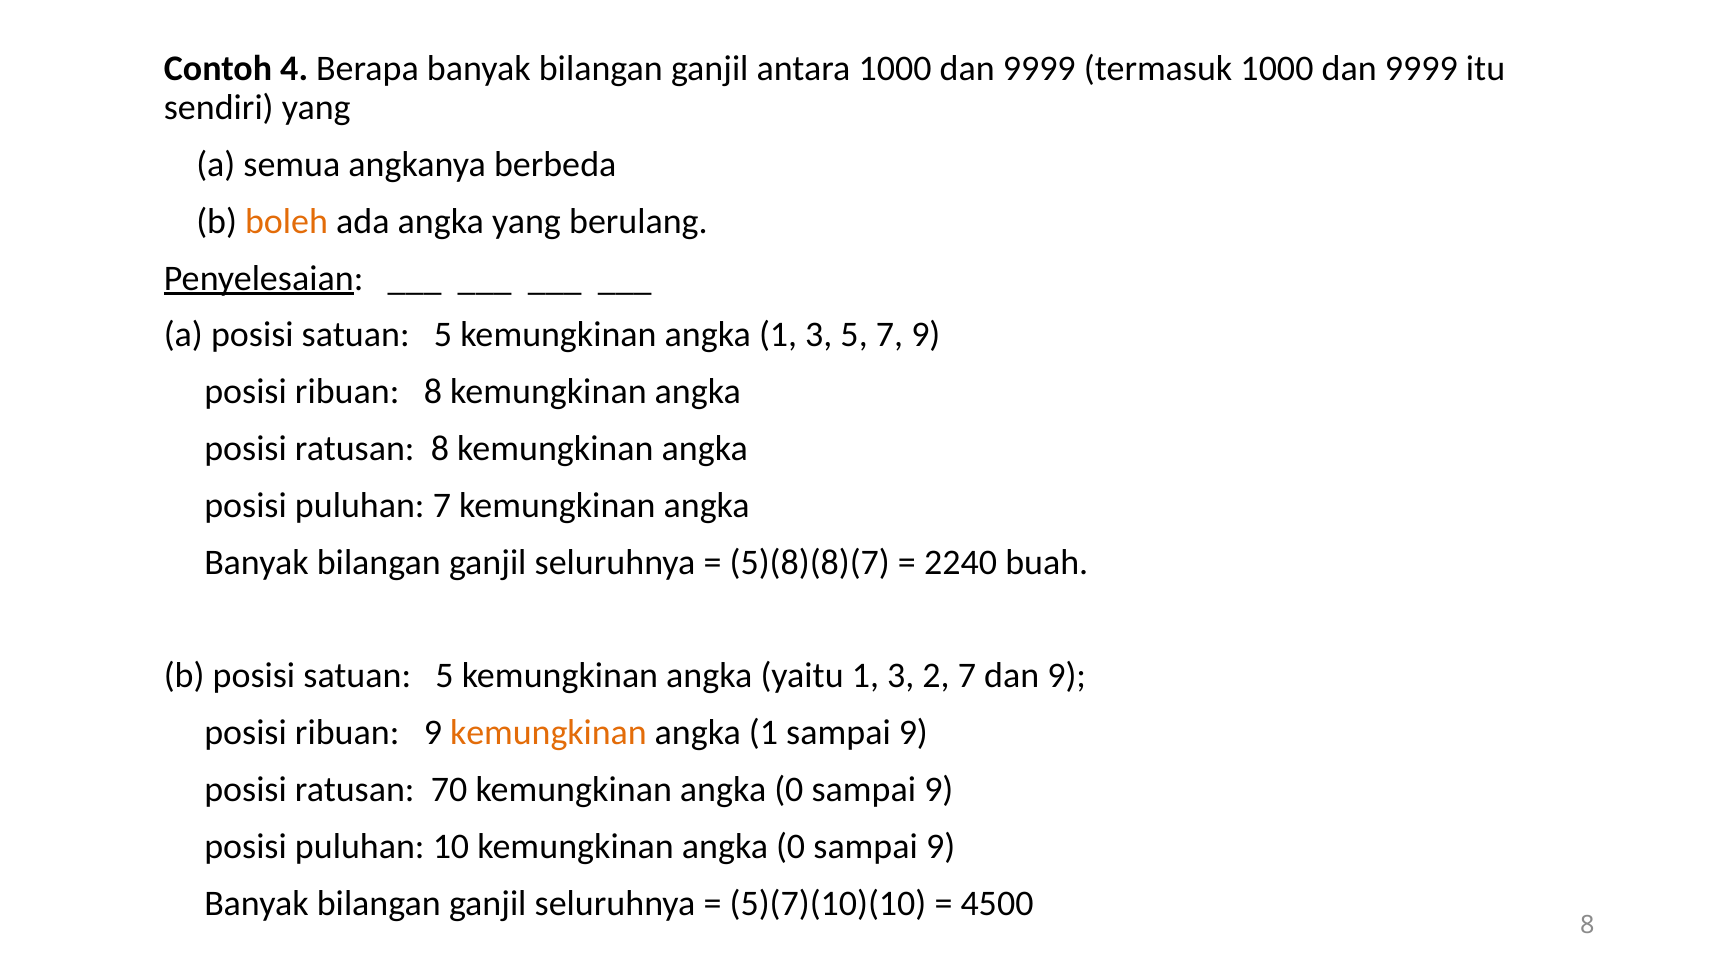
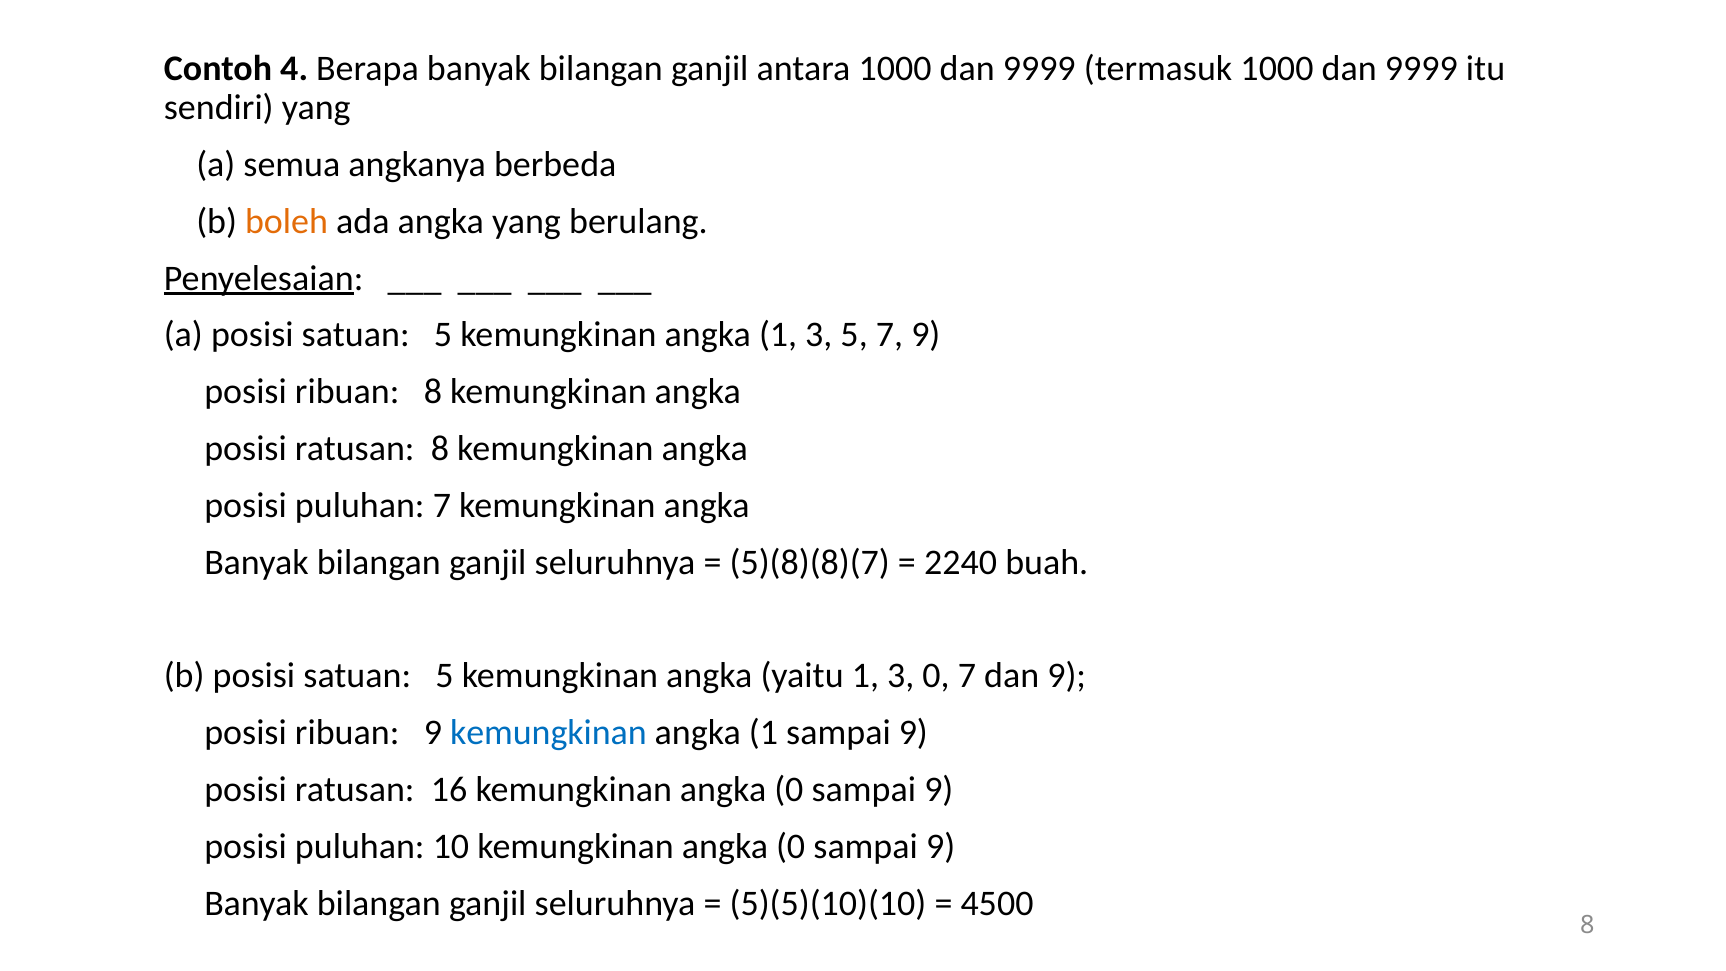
3 2: 2 -> 0 (936, 676)
kemungkinan colour: orange -> blue (548, 733)
70: 70 -> 16 (449, 790)
5)(7)(10)(10: 5)(7)(10)(10 -> 5)(5)(10)(10 (828, 903)
